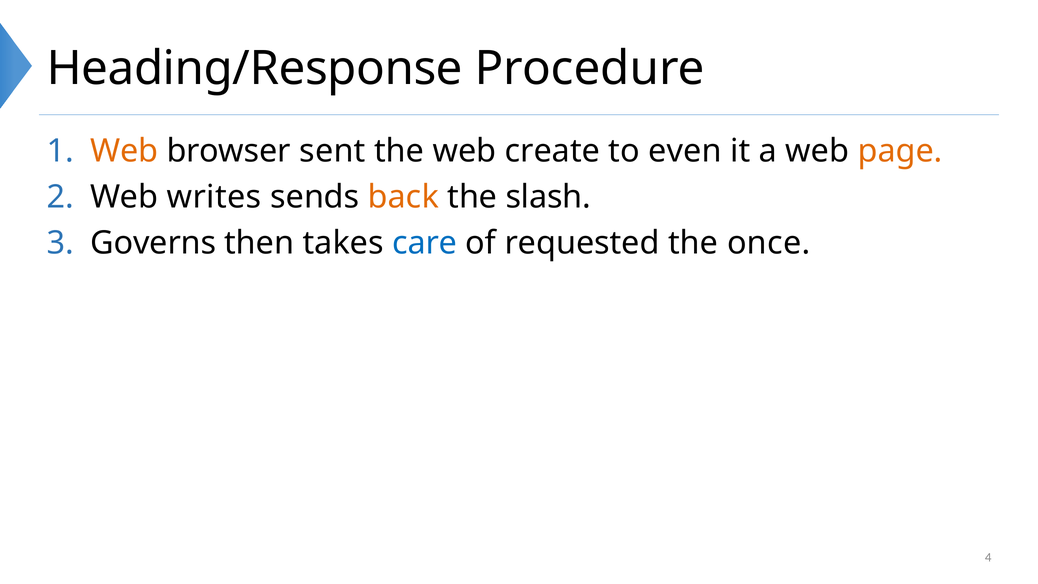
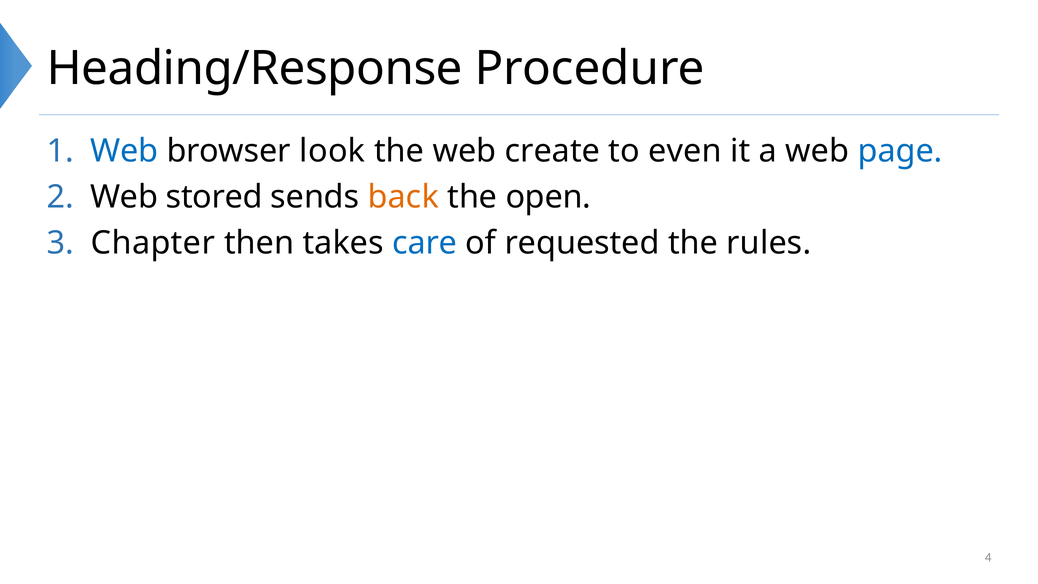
Web colour: orange -> blue (124, 151)
sent: sent -> look (332, 151)
page colour: orange -> blue (900, 151)
writes: writes -> stored (214, 197)
slash: slash -> open (548, 197)
Governs: Governs -> Chapter (153, 243)
once: once -> rules (769, 243)
